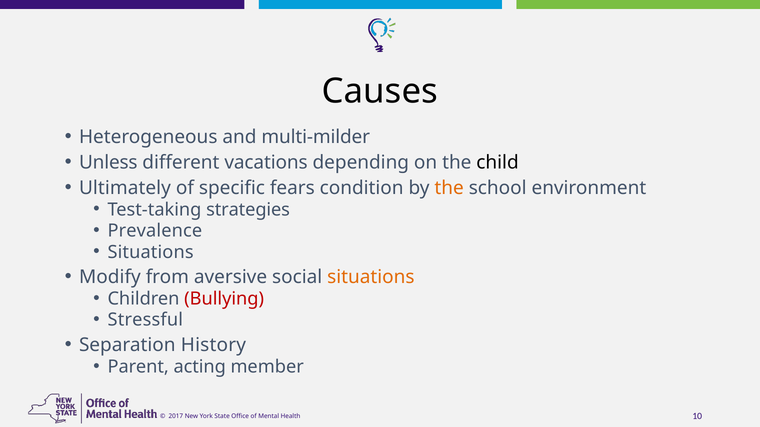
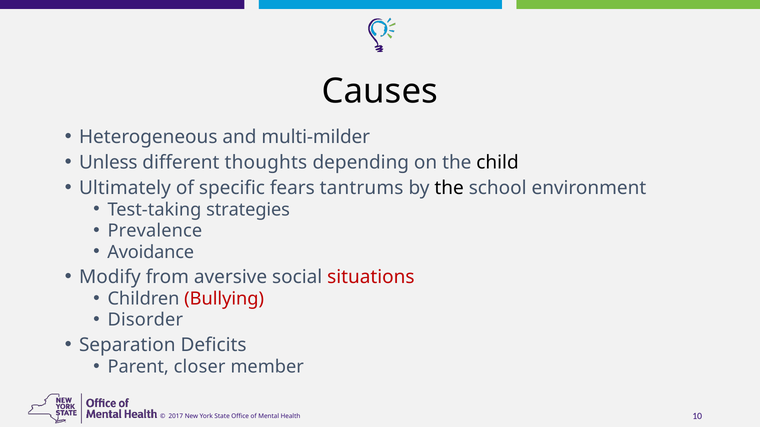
vacations: vacations -> thoughts (266, 163)
condition: condition -> tantrums (362, 188)
the colour: orange -> black (449, 188)
Situations: Situations -> Avoidance (151, 252)
situations colour: orange -> red (371, 277)
Stressful: Stressful -> Disorder (145, 320)
History: History -> Deficits (214, 345)
acting: acting -> closer (200, 367)
